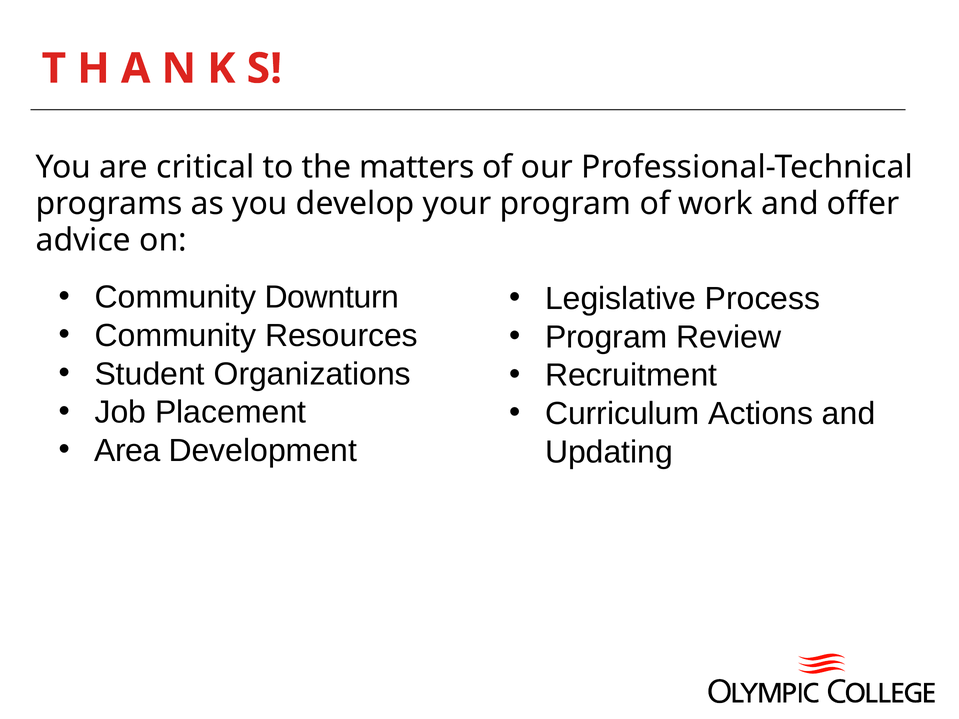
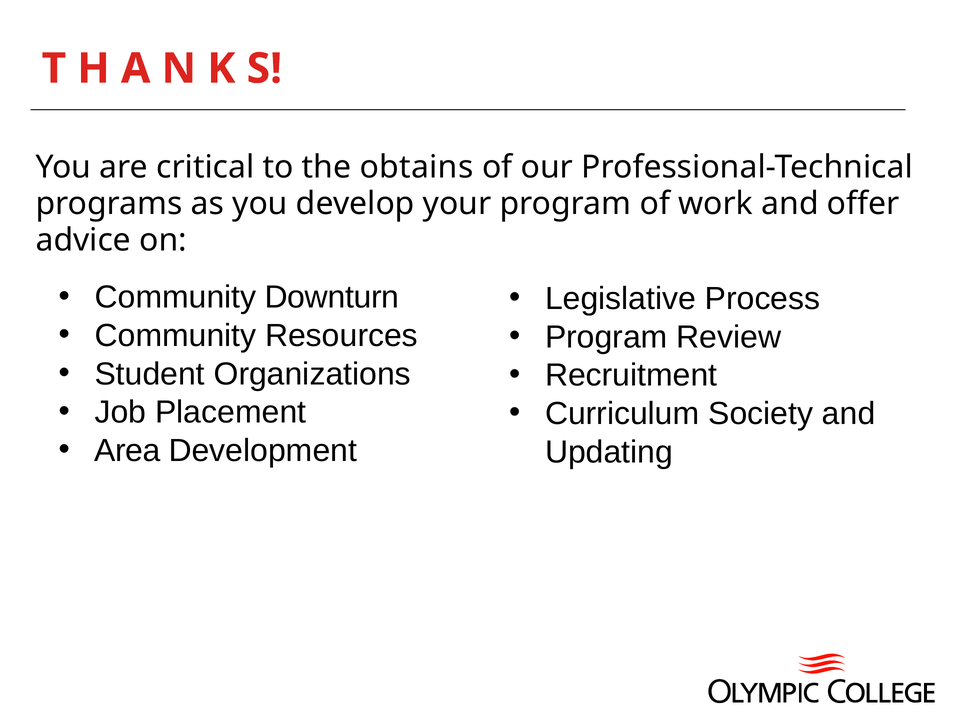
matters: matters -> obtains (417, 167)
Actions: Actions -> Society (761, 414)
